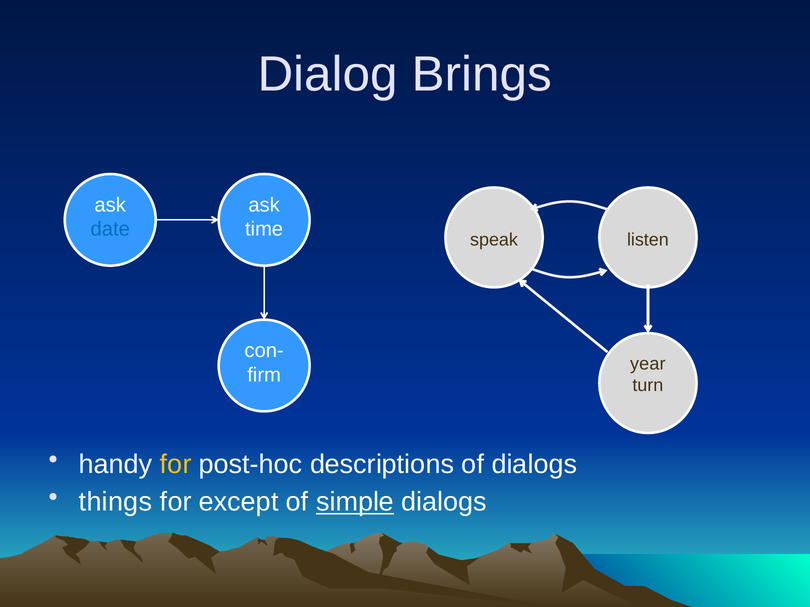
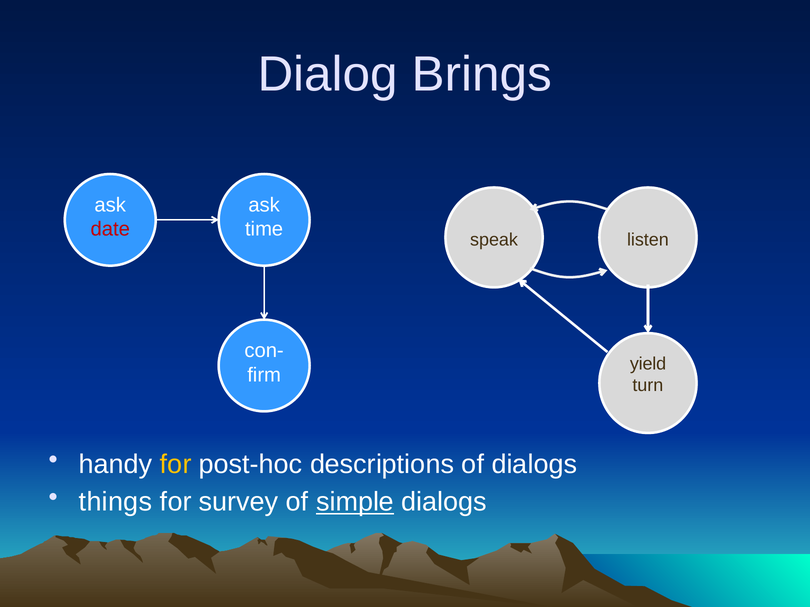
date colour: blue -> red (110, 229)
year: year -> yield (648, 364)
except: except -> survey (239, 502)
